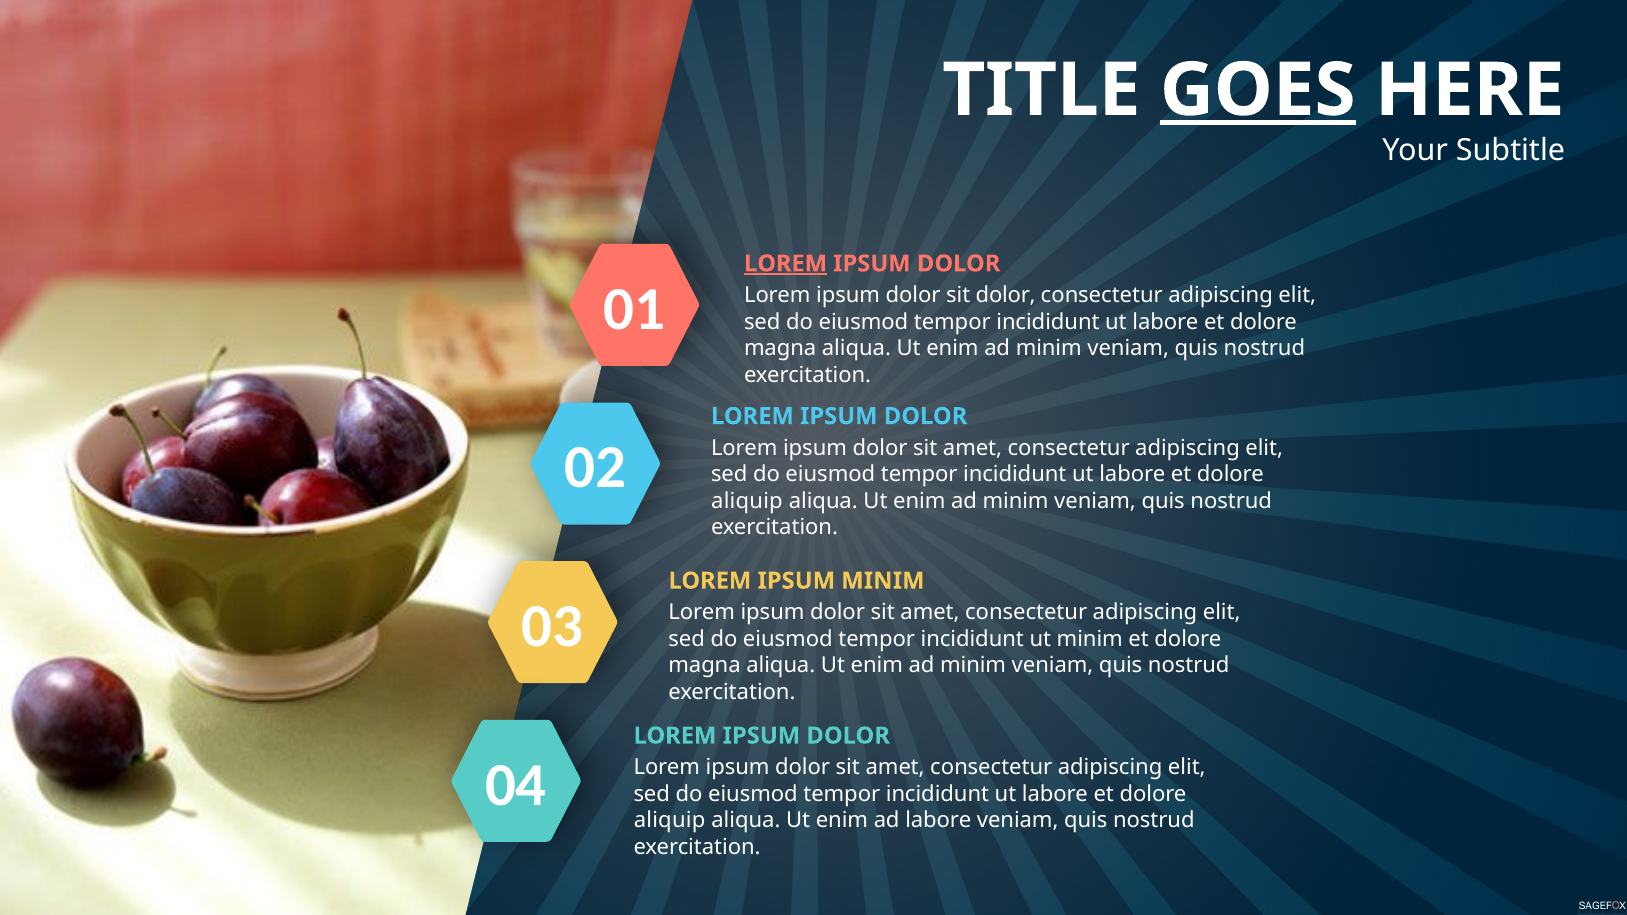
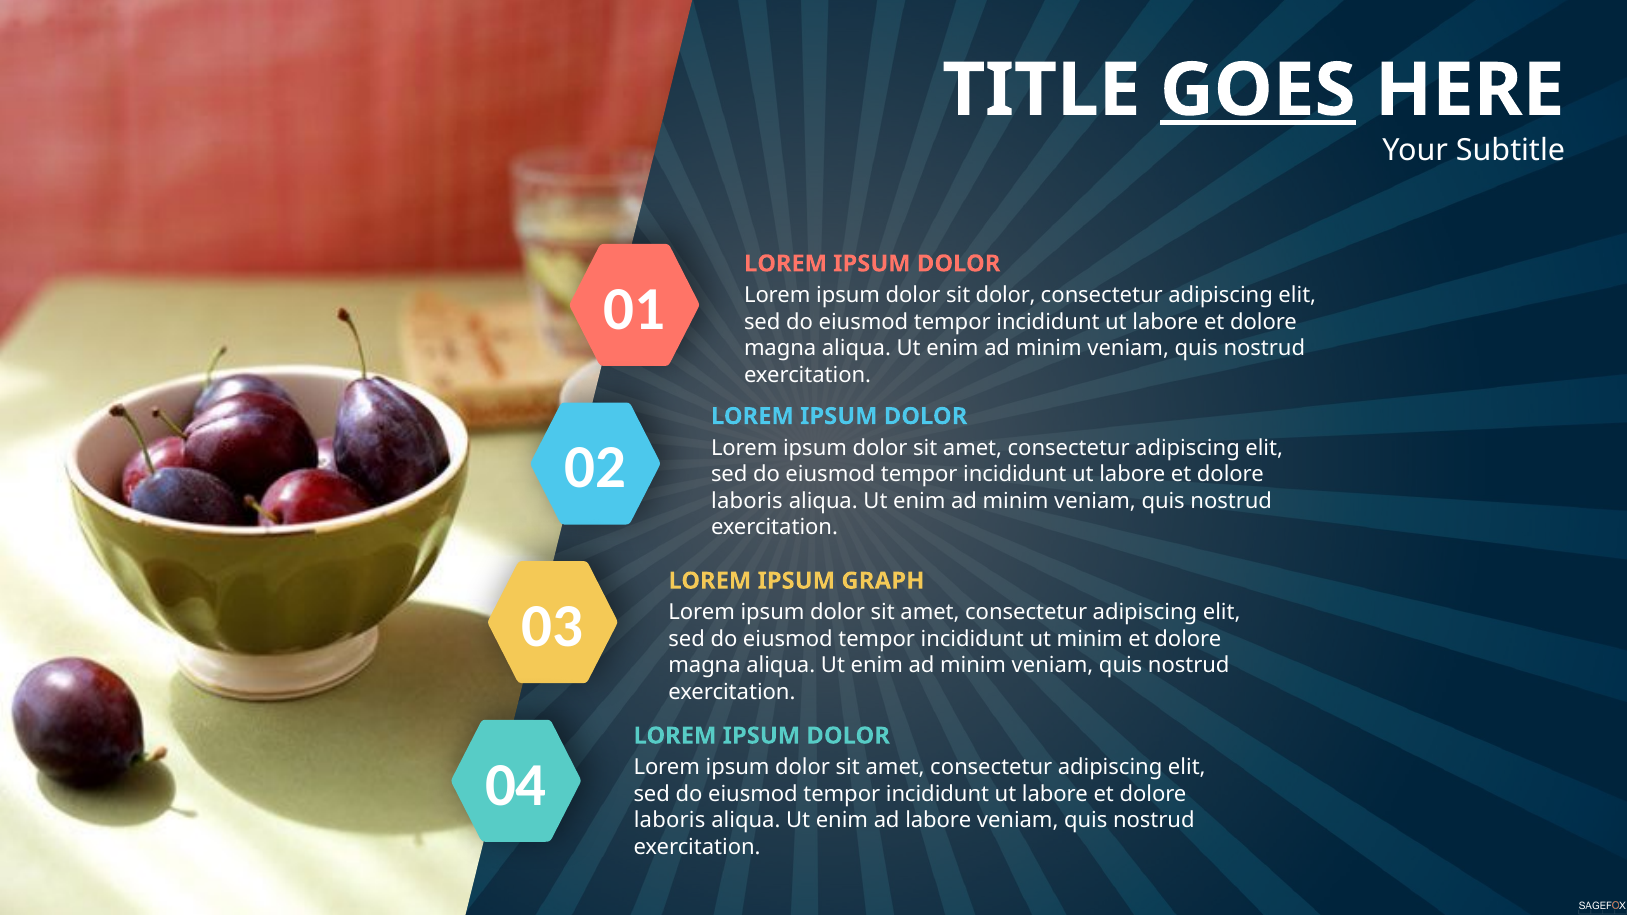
LOREM underline: present -> none (786, 264)
aliquip: aliquip -> laboris (747, 501)
IPSUM MINIM: MINIM -> GRAPH (883, 581)
aliquip: aliquip -> laboris (670, 821)
